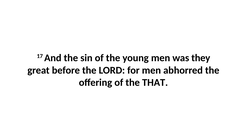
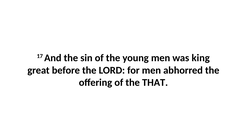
they: they -> king (201, 58)
